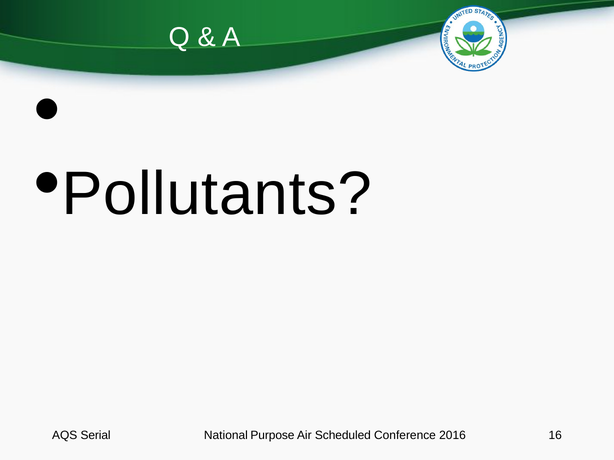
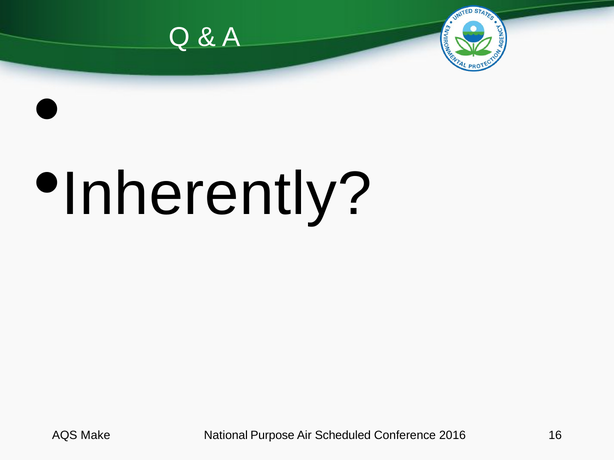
Pollutants: Pollutants -> Inherently (217, 194)
Serial: Serial -> Make (95, 436)
